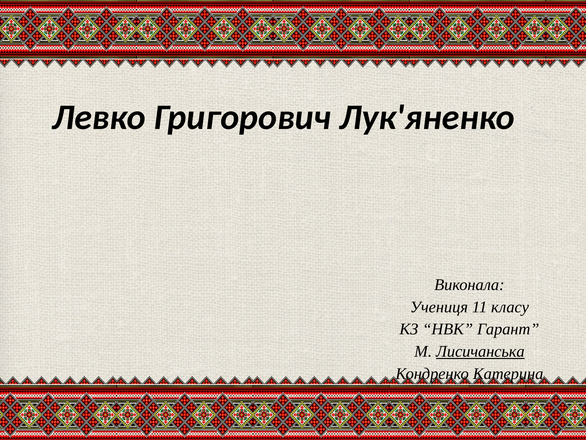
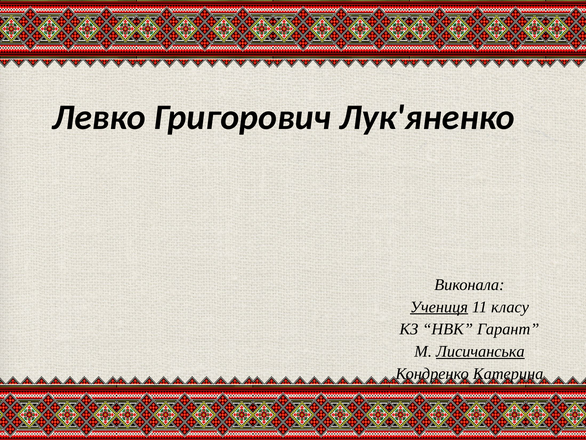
Учениця underline: none -> present (439, 307)
